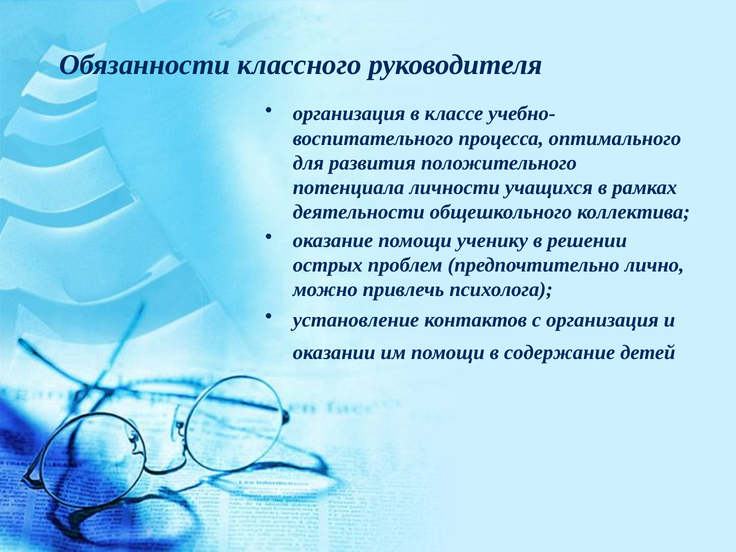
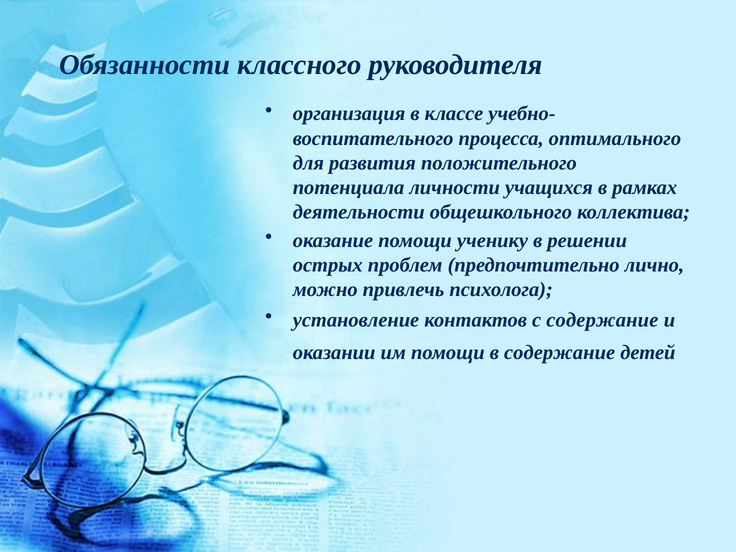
с организация: организация -> содержание (602, 320)
